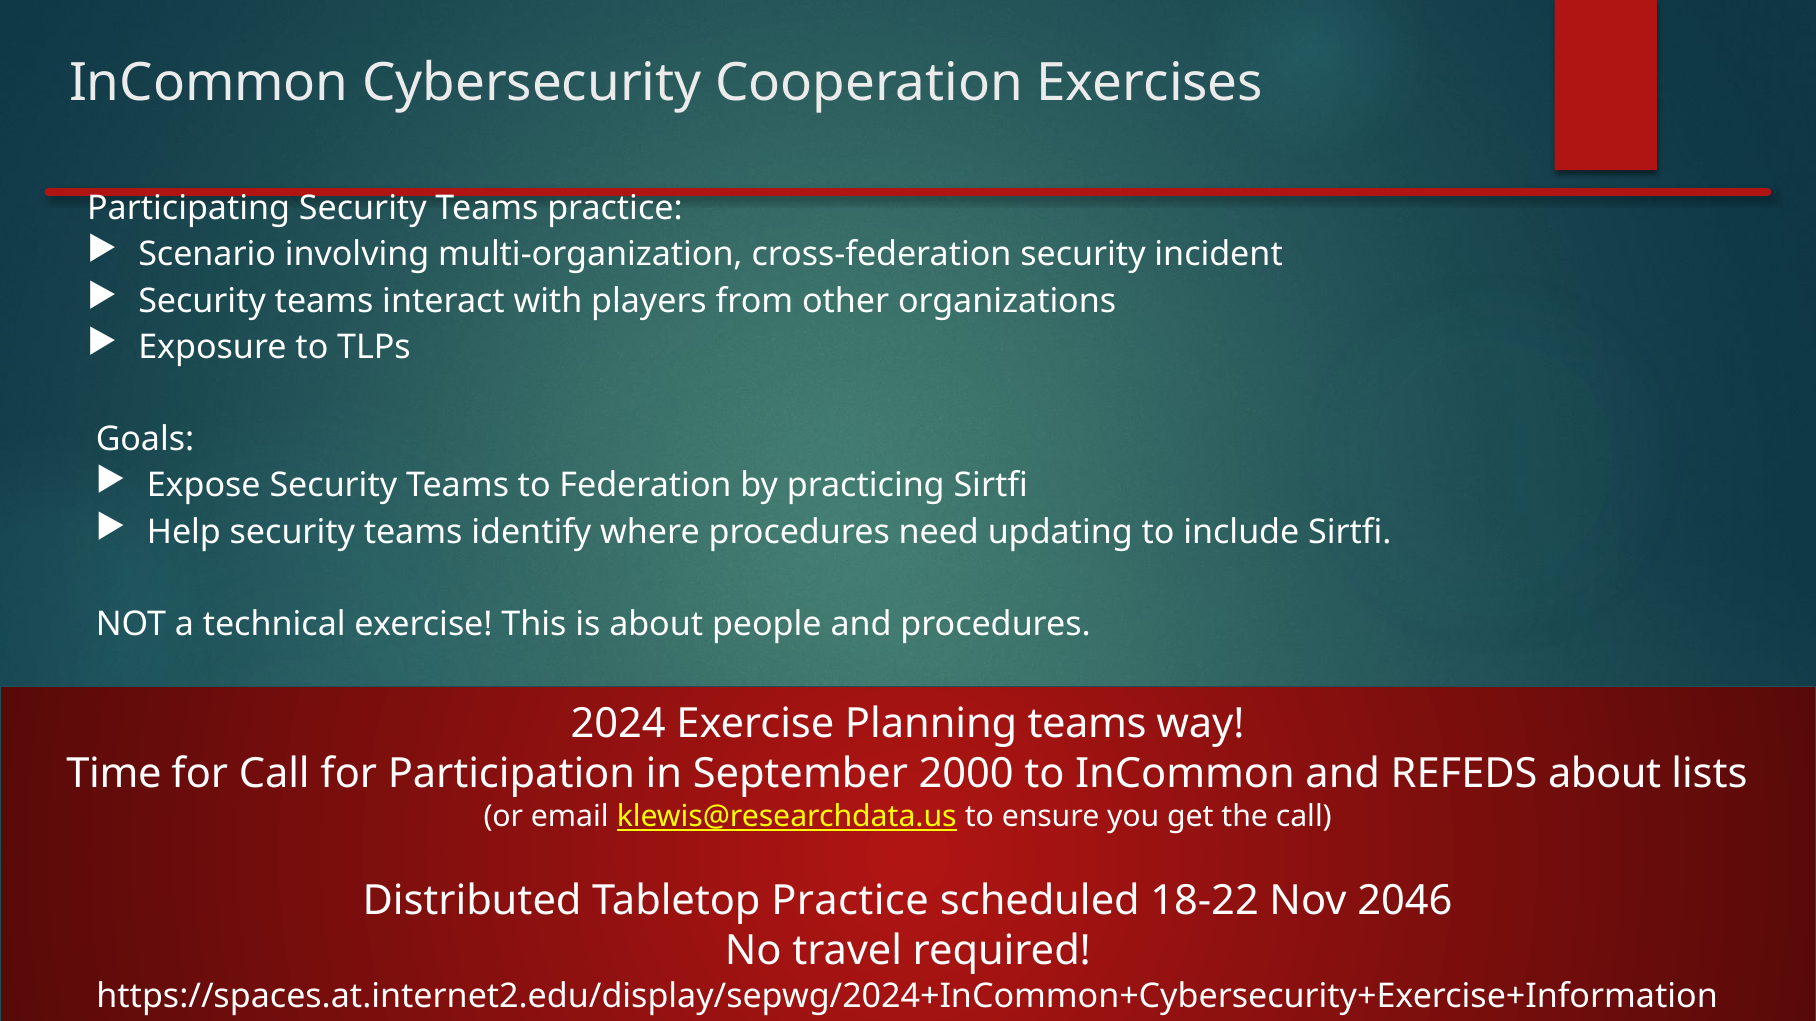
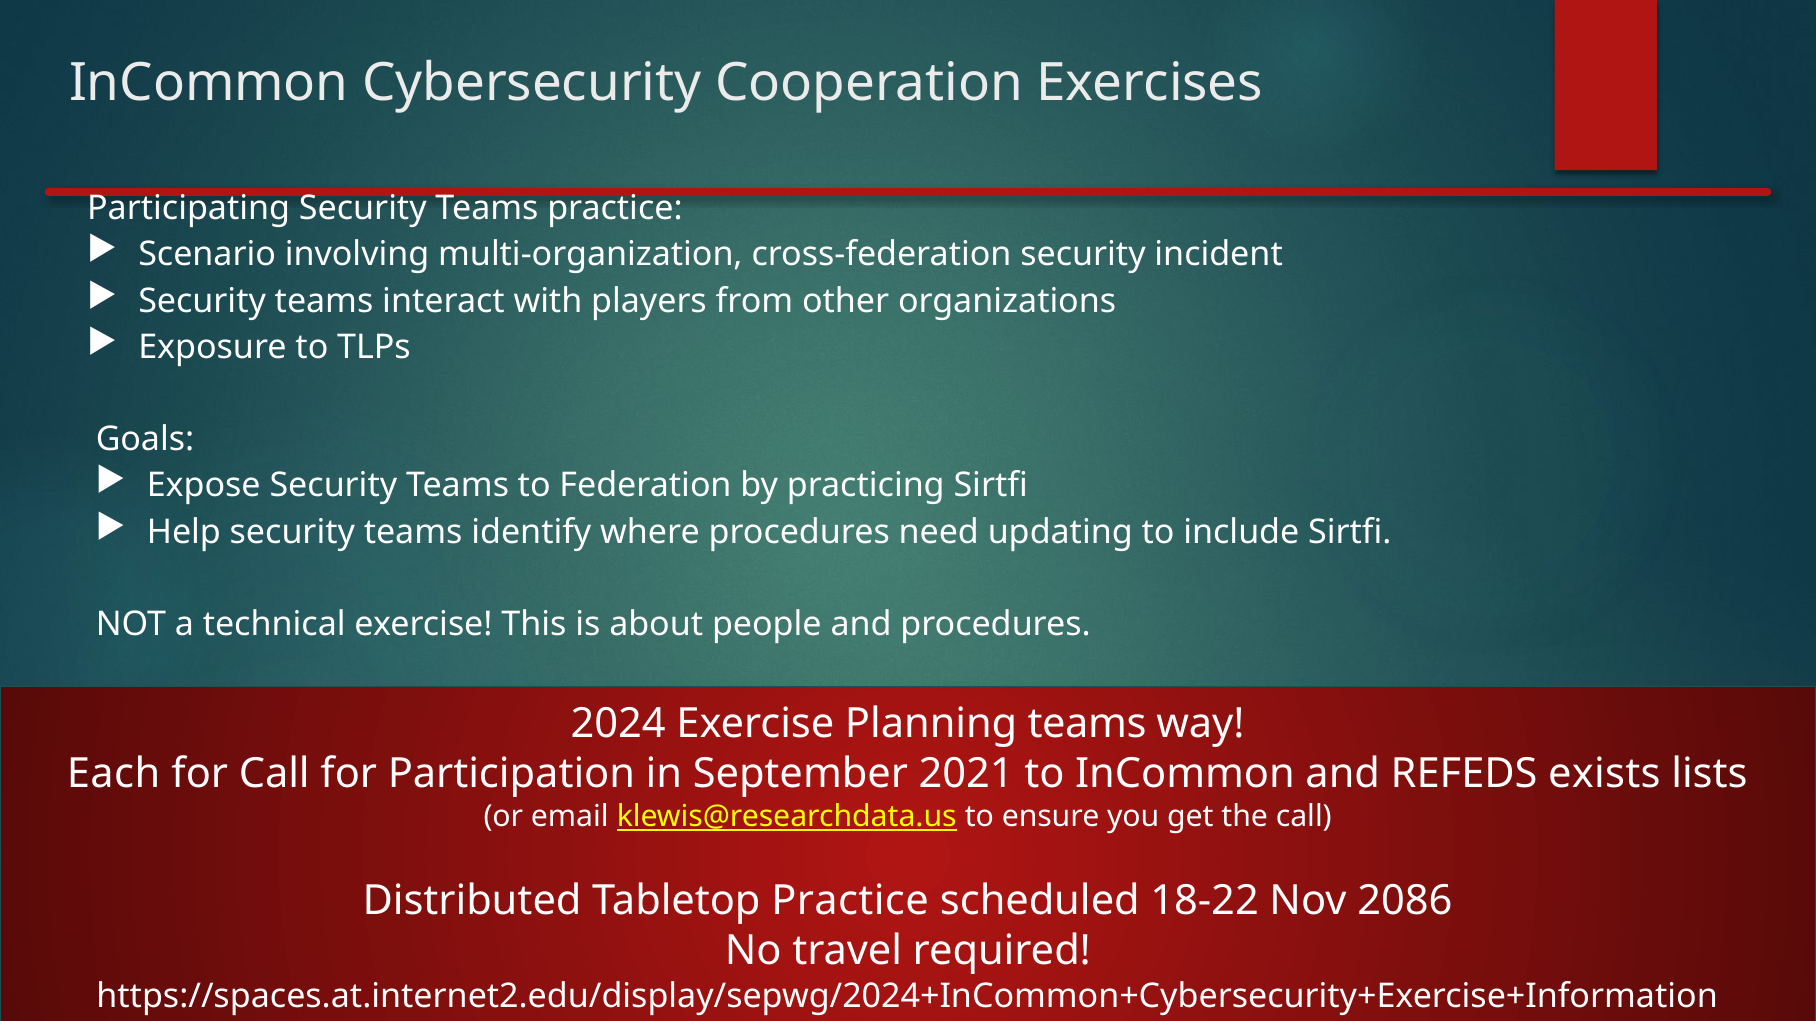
Time: Time -> Each (114, 774)
2000: 2000 -> 2021 (966, 774)
REFEDS about: about -> exists (1604, 774)
2046: 2046 -> 2086 (1405, 902)
